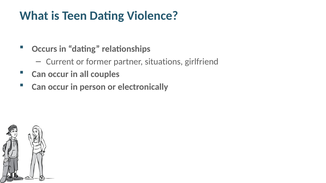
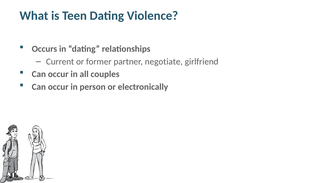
situations: situations -> negotiate (164, 62)
